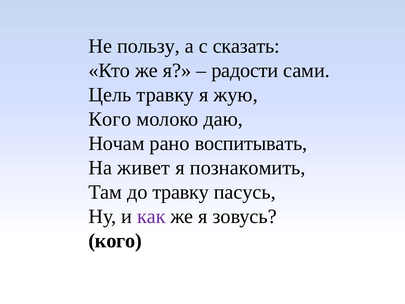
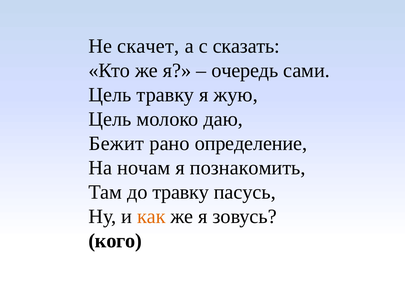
пользу: пользу -> скачет (148, 46)
радости: радости -> очередь (245, 71)
Кого: Кого -> Цель (110, 119)
Ночам: Ночам -> Бежит (116, 143)
воспитывать: воспитывать -> определение (251, 143)
живет: живет -> ночам (144, 168)
как colour: purple -> orange (151, 216)
